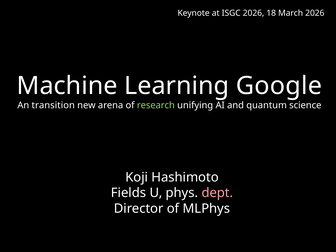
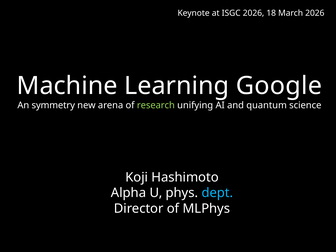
transition: transition -> symmetry (53, 105)
Fields: Fields -> Alpha (129, 193)
dept colour: pink -> light blue (217, 193)
